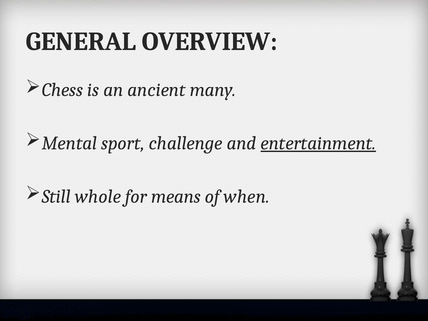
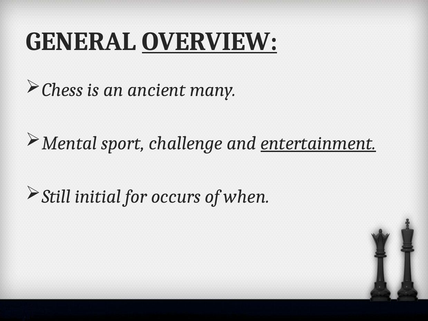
OVERVIEW underline: none -> present (210, 41)
whole: whole -> initial (98, 196)
means: means -> occurs (176, 196)
